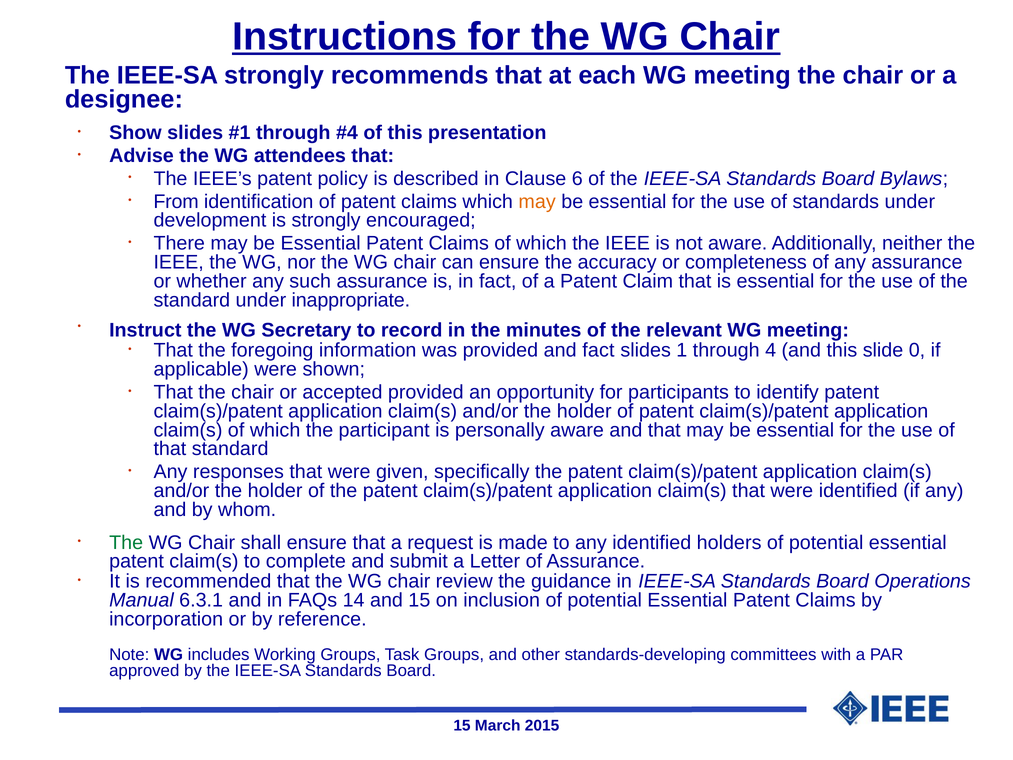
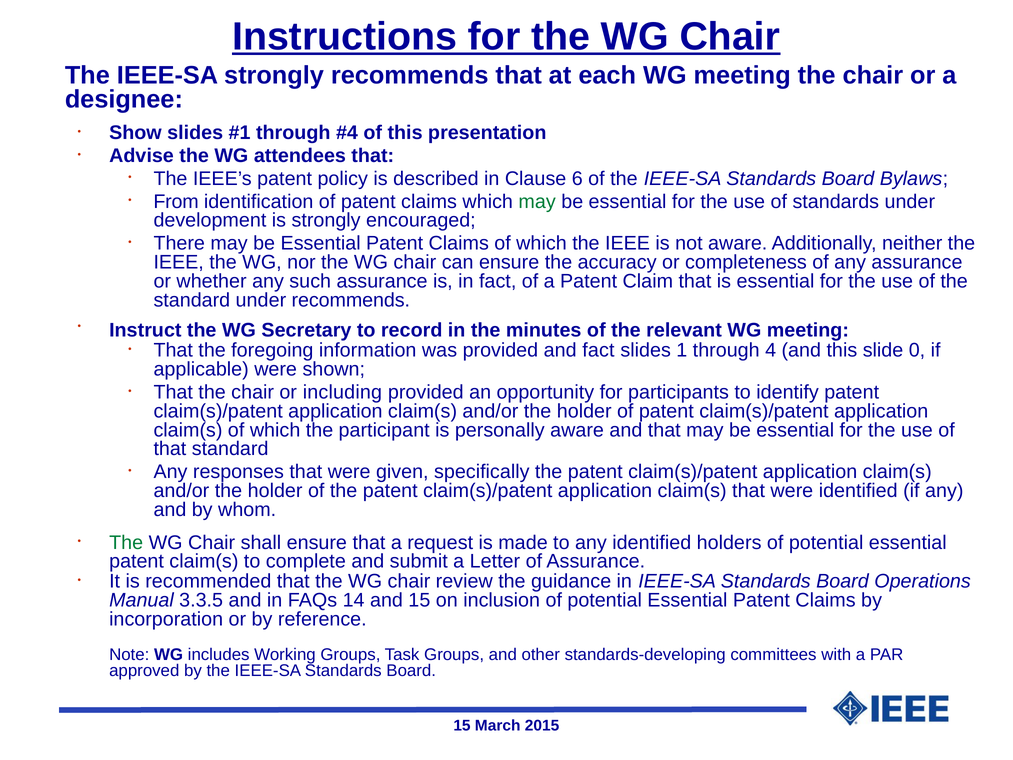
may colour: orange -> green (537, 201)
under inappropriate: inappropriate -> recommends (351, 300)
accepted: accepted -> including (342, 392)
6.3.1: 6.3.1 -> 3.3.5 (201, 600)
